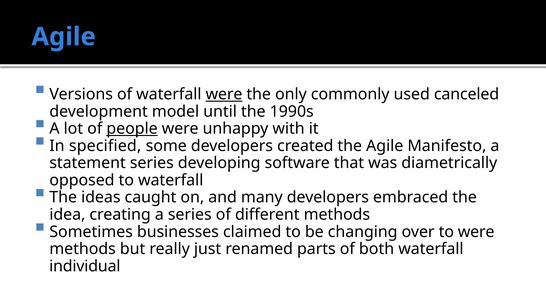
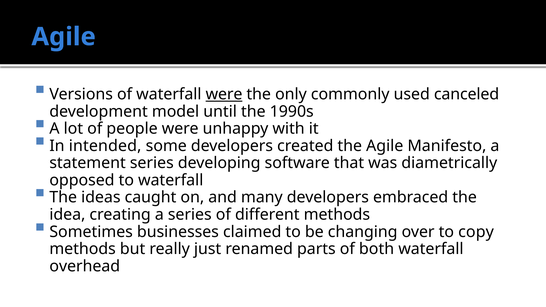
people underline: present -> none (132, 129)
specified: specified -> intended (105, 146)
to were: were -> copy (476, 232)
individual: individual -> overhead (85, 266)
